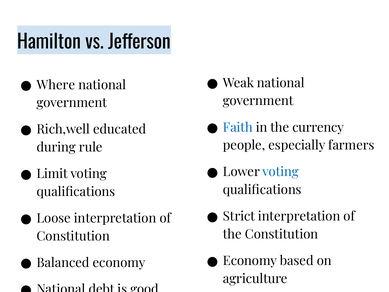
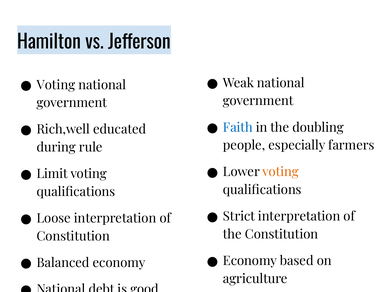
Where: Where -> Voting (56, 85)
currency: currency -> doubling (318, 127)
voting colour: blue -> orange (281, 172)
